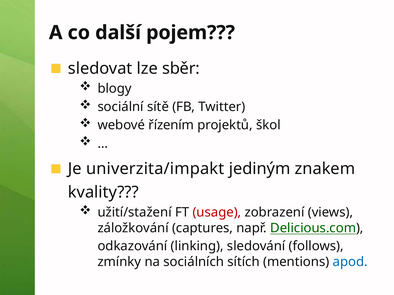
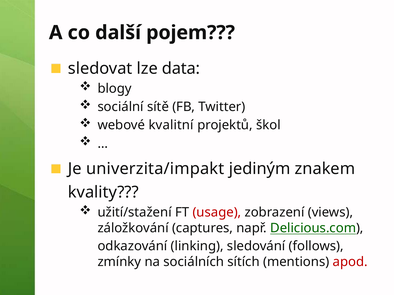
sběr: sběr -> data (181, 68)
řízením: řízením -> kvalitní (171, 125)
apod colour: blue -> red (350, 262)
